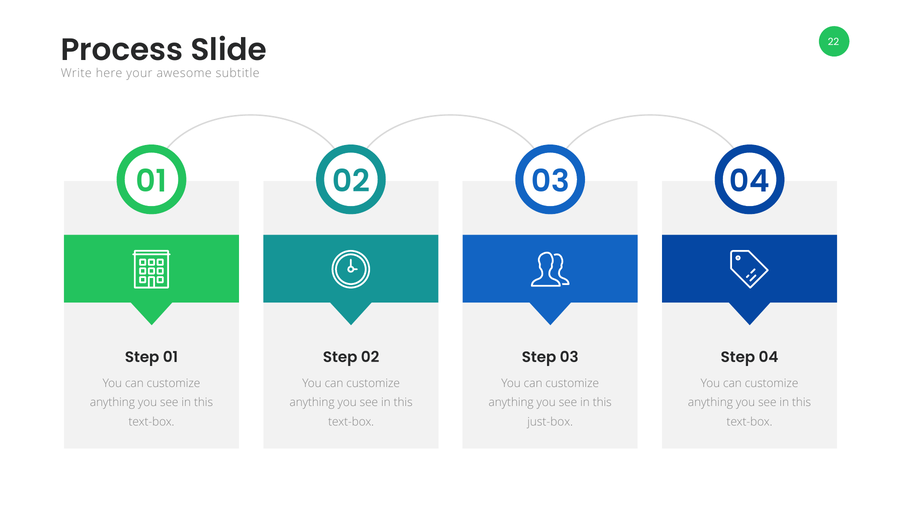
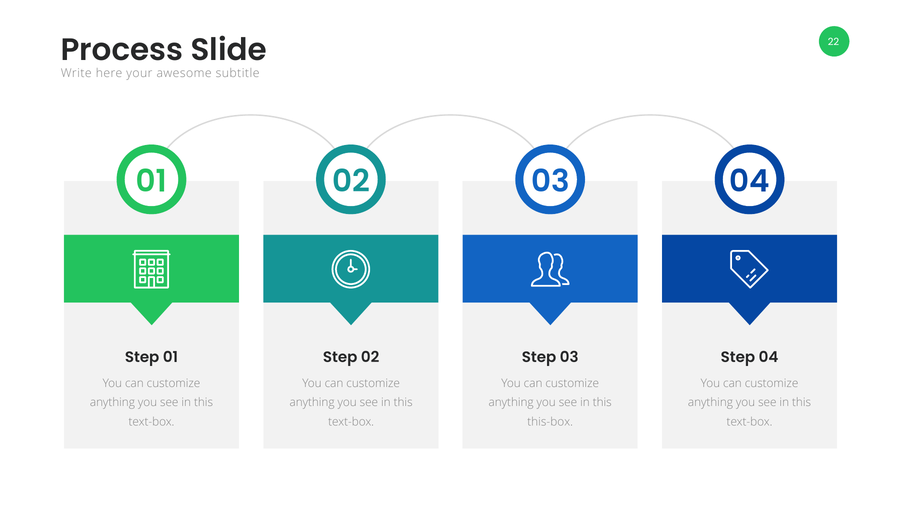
just-box: just-box -> this-box (550, 422)
